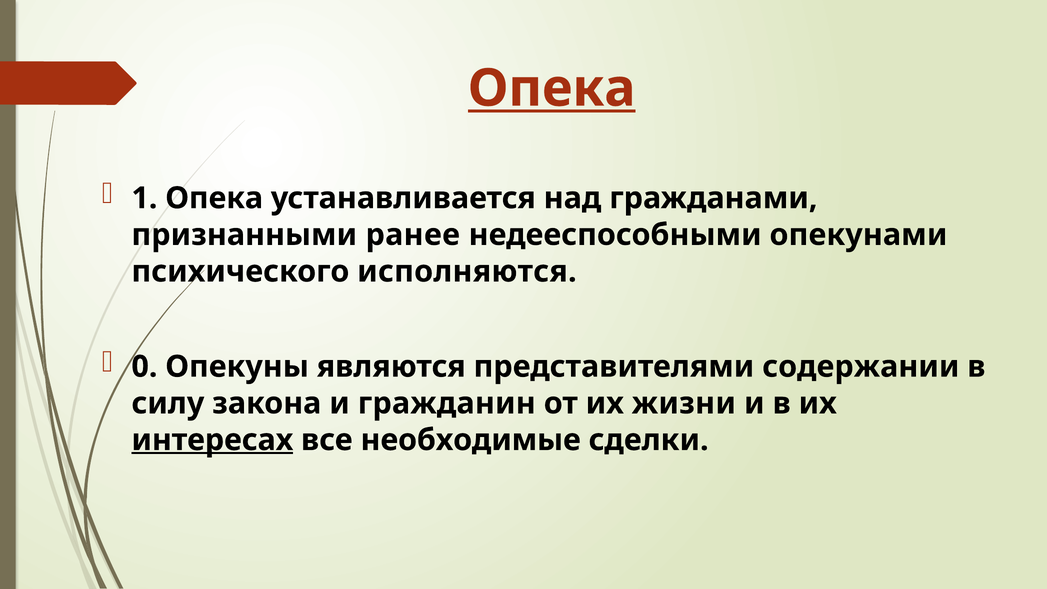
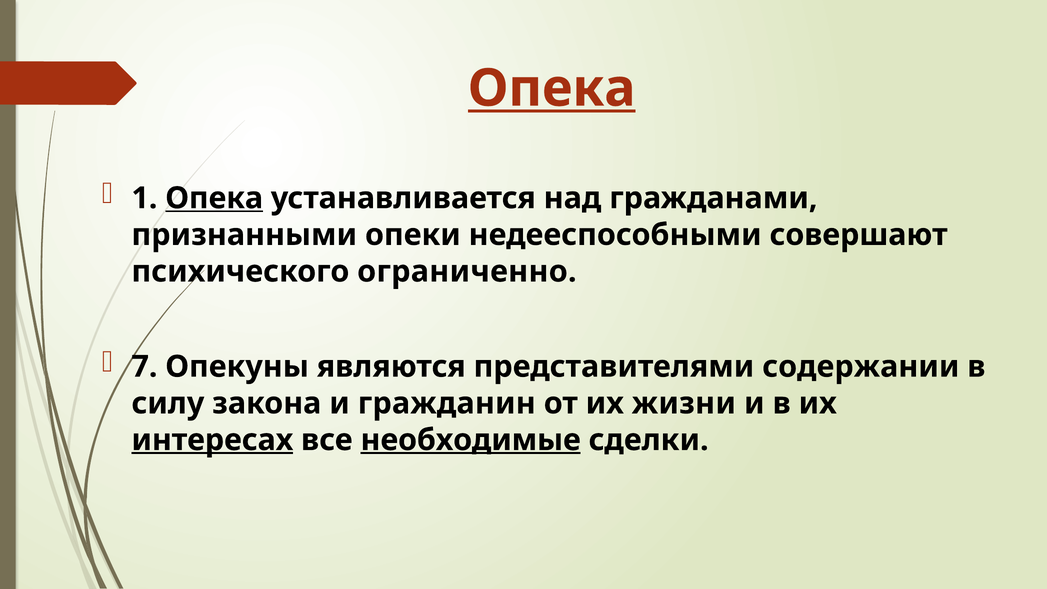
Опека underline: none -> present (214, 198)
ранее: ранее -> опеки (413, 235)
опекунами: опекунами -> совершают (859, 235)
исполняются: исполняются -> ограниченно (467, 271)
0: 0 -> 7 (144, 367)
необходимые underline: none -> present (471, 440)
